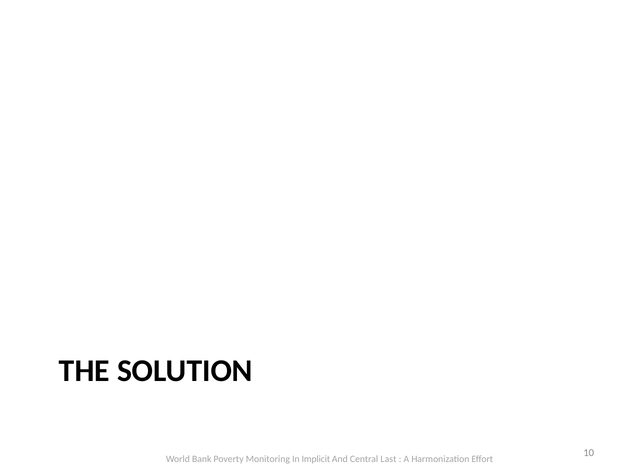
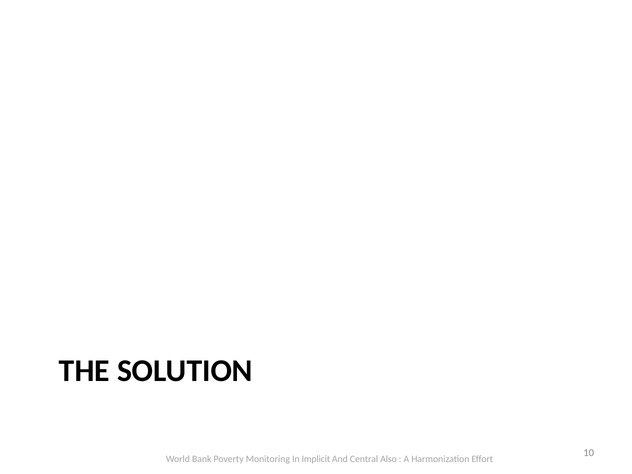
Last: Last -> Also (389, 459)
